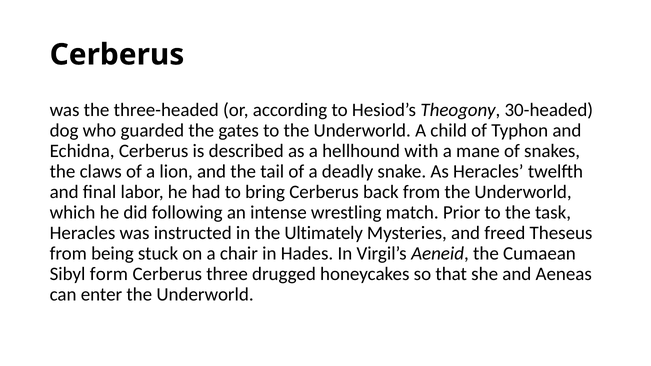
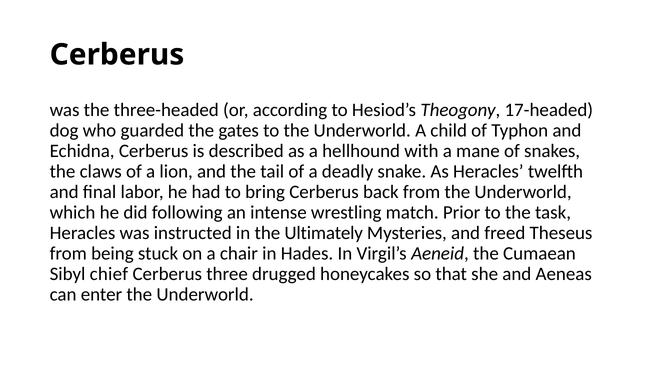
30-headed: 30-headed -> 17-headed (549, 110)
form: form -> chief (109, 274)
